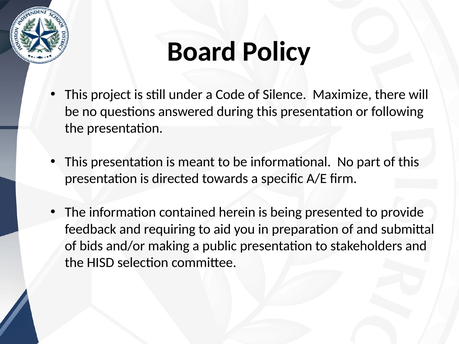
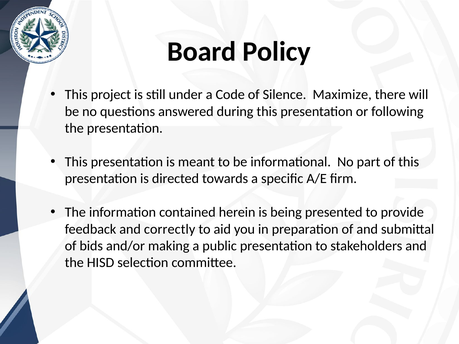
requiring: requiring -> correctly (170, 229)
